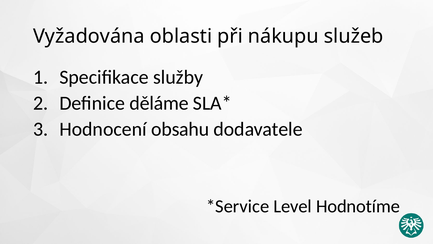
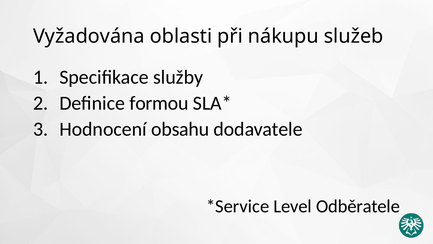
děláme: děláme -> formou (159, 103)
Hodnotíme: Hodnotíme -> Odběratele (358, 206)
